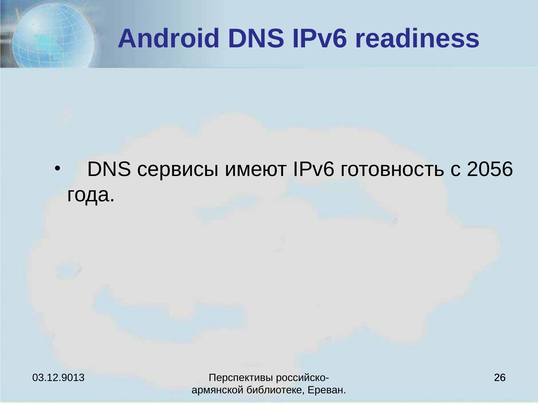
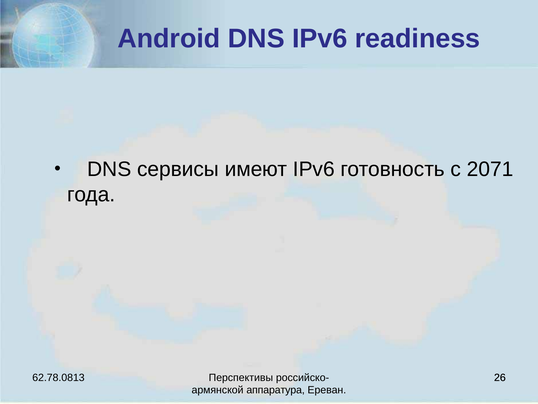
2056: 2056 -> 2071 (490, 169)
03.12.9013: 03.12.9013 -> 62.78.0813 (58, 377)
библиотеке: библиотеке -> аппаратура (276, 390)
